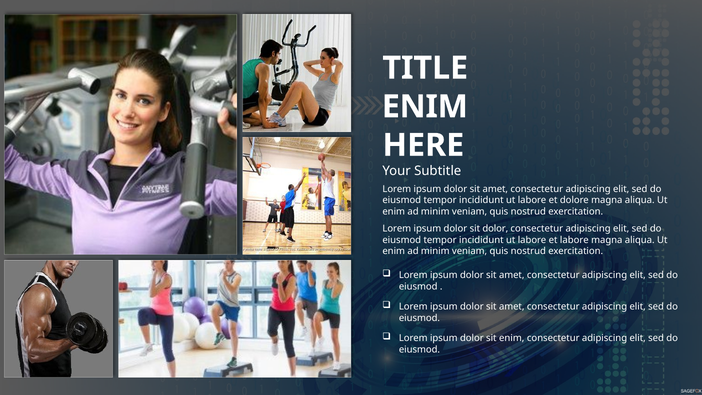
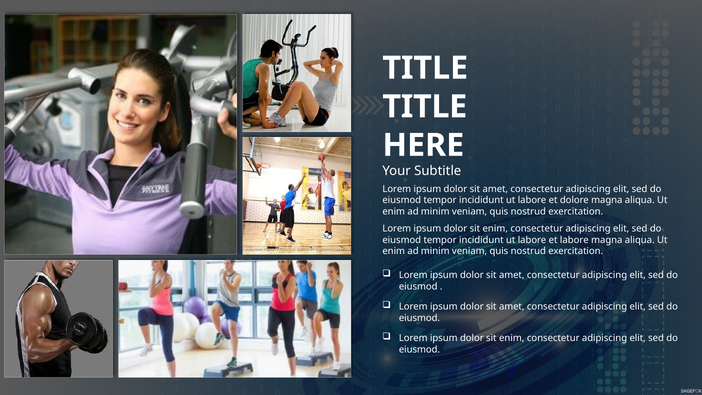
ENIM: ENIM -> TITLE (425, 107)
dolor: dolor -> enim (495, 228)
